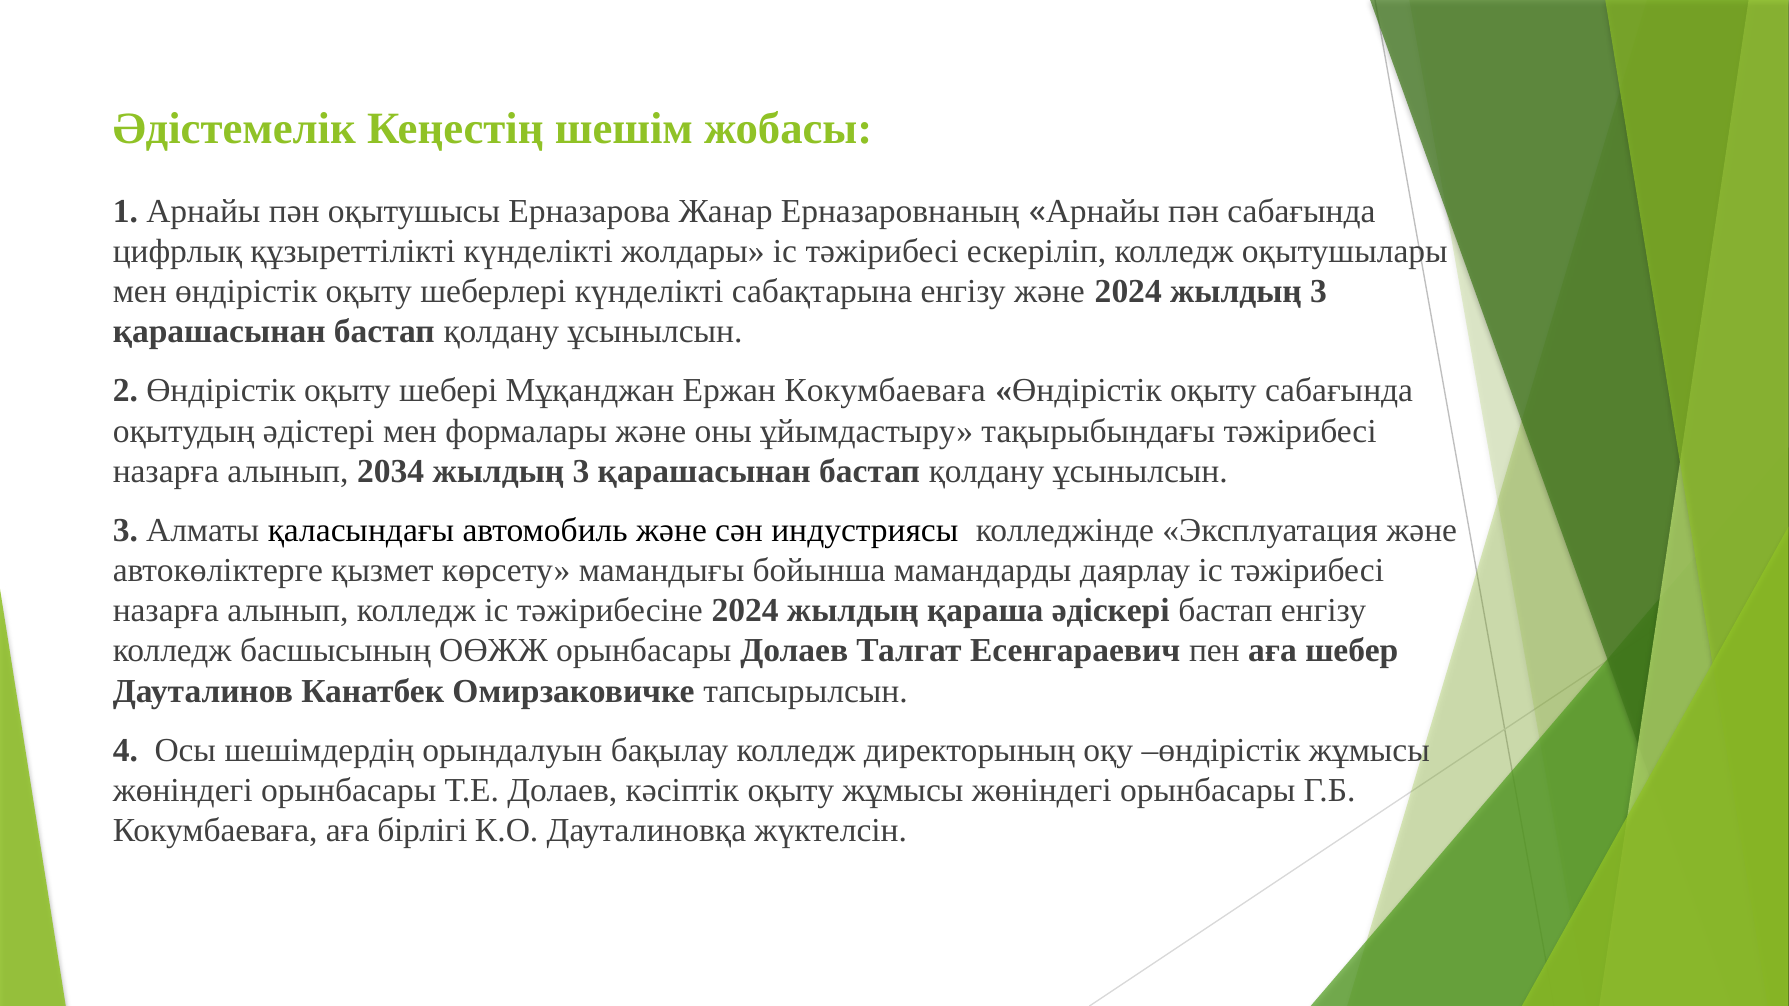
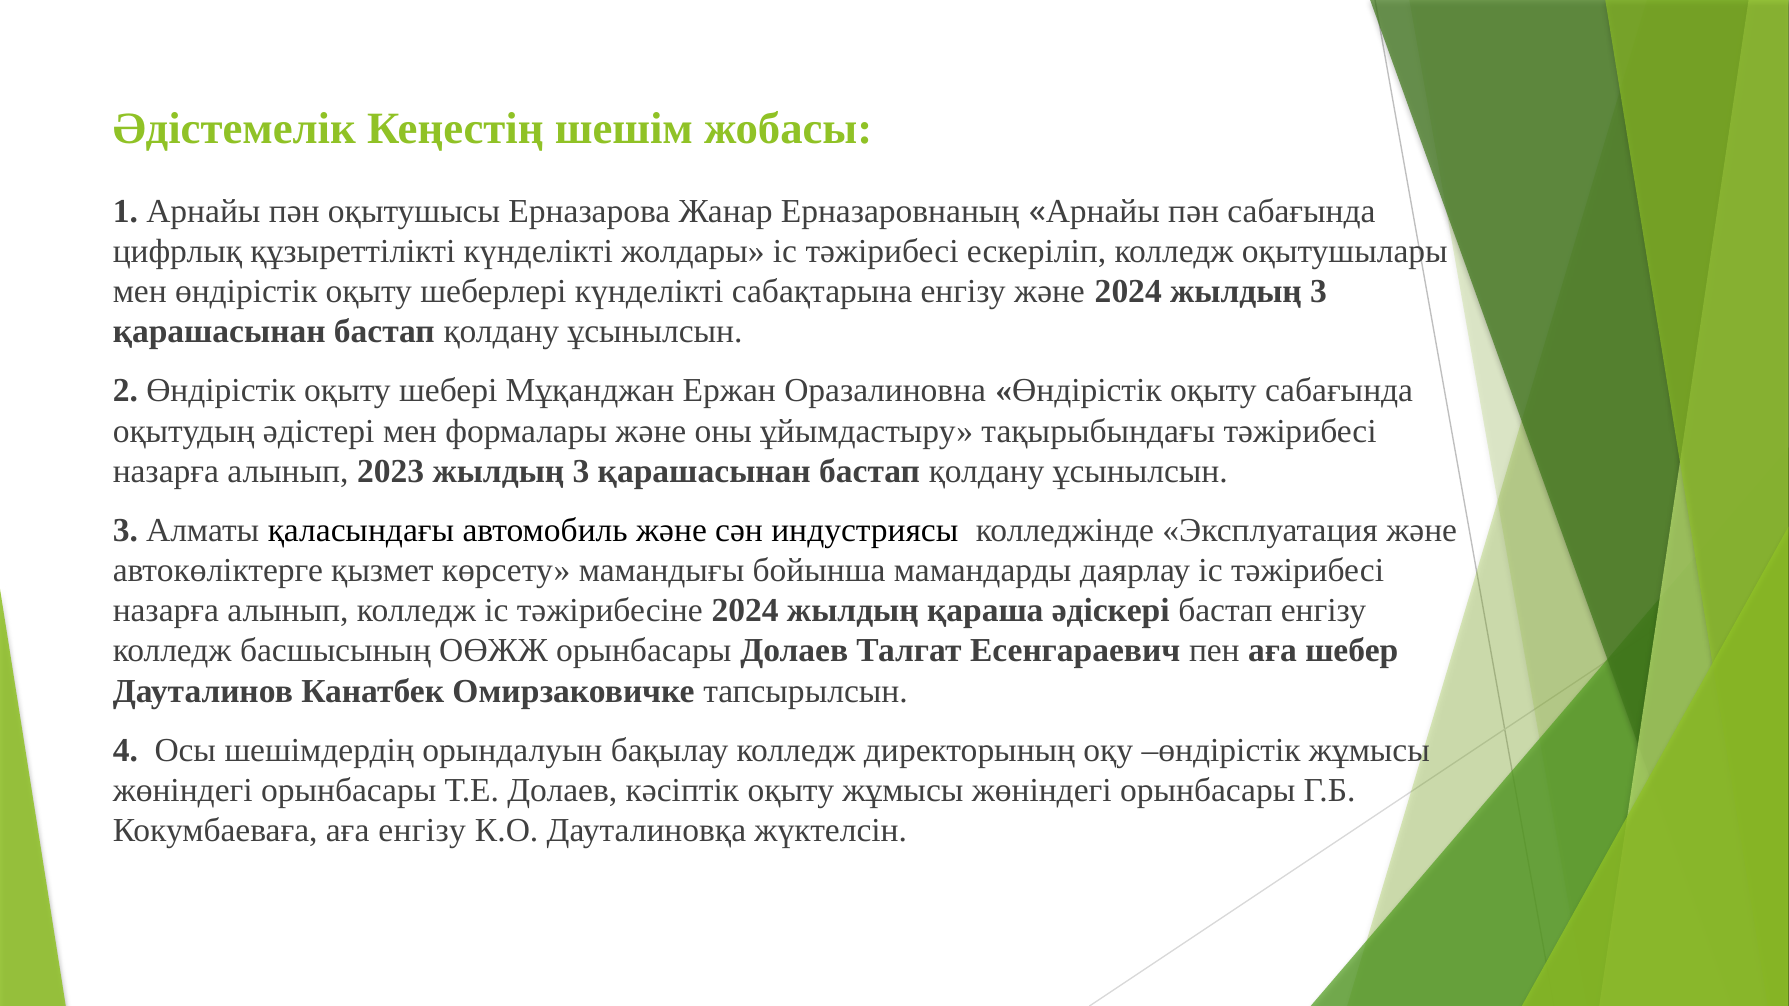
Ержан Кокумбаеваға: Кокумбаеваға -> Оразалиновна (885, 391)
2034: 2034 -> 2023 (391, 471)
аға бірлігі: бірлігі -> енгізу (422, 831)
